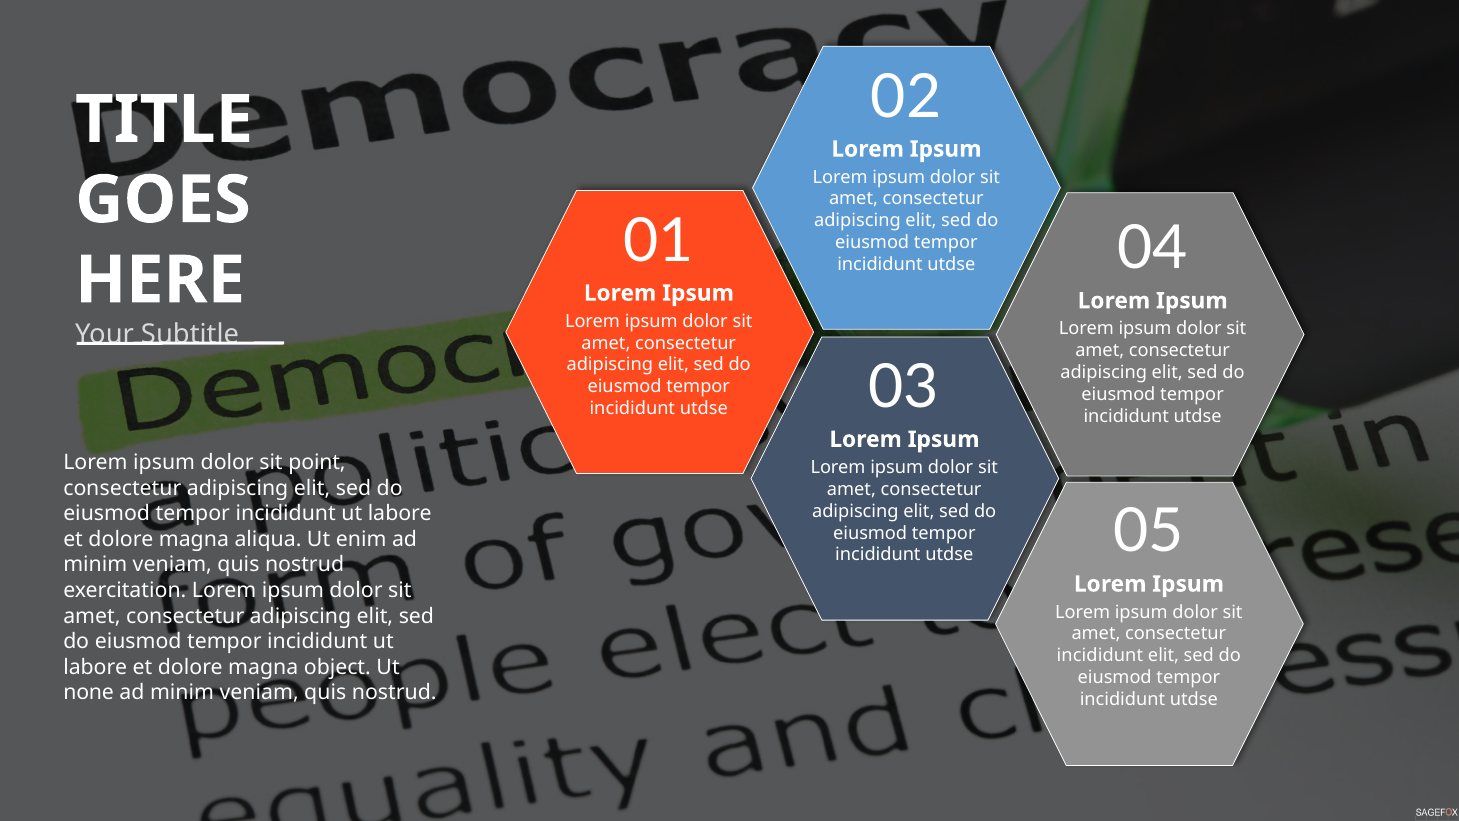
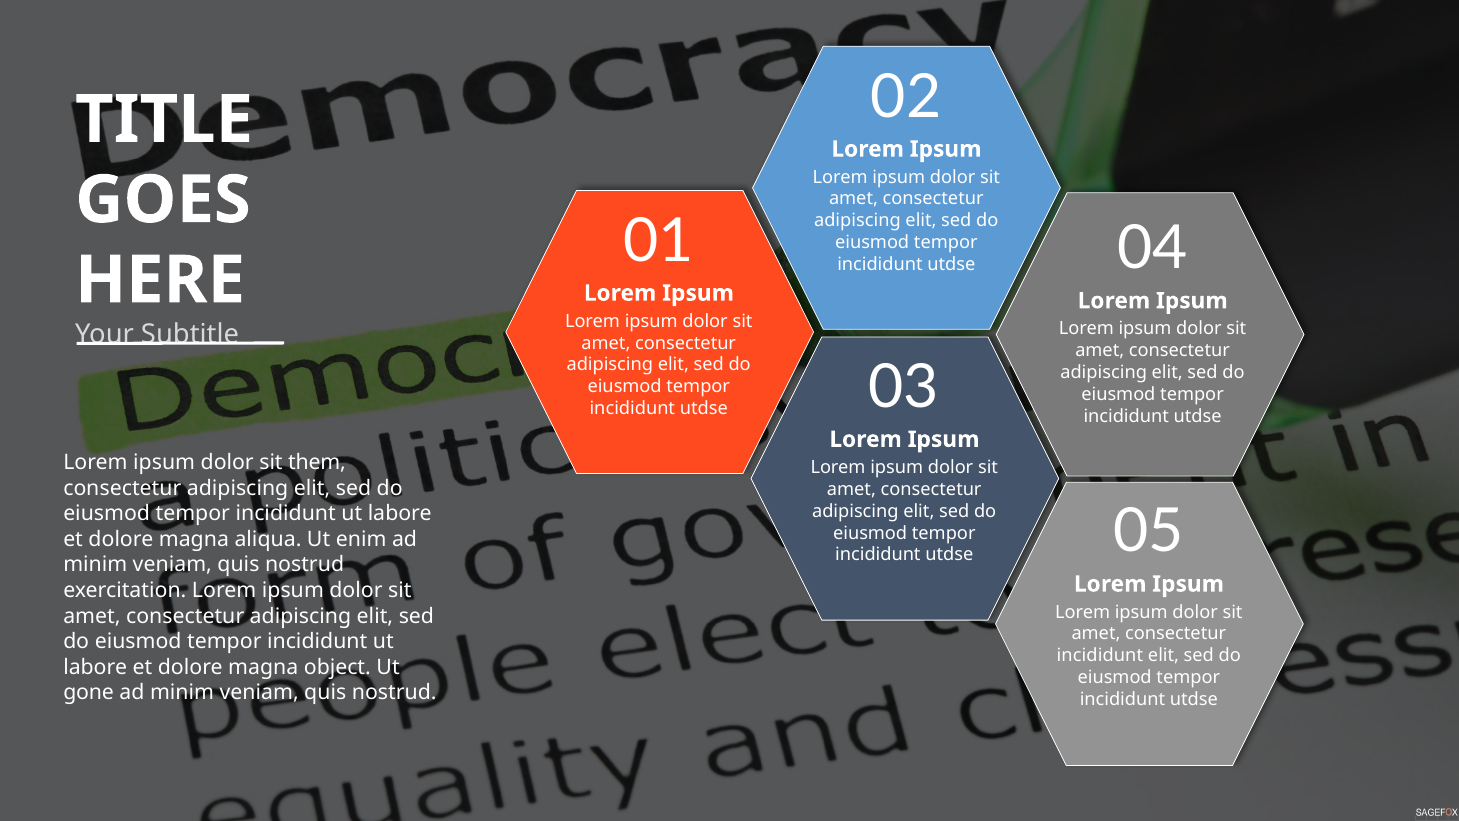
point: point -> them (317, 462)
none: none -> gone (89, 692)
